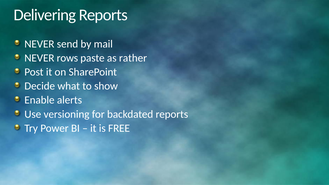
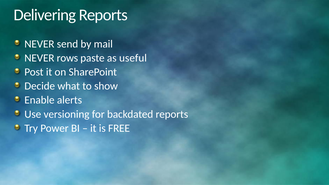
rather: rather -> useful (133, 58)
